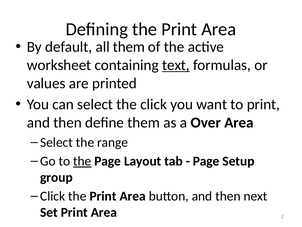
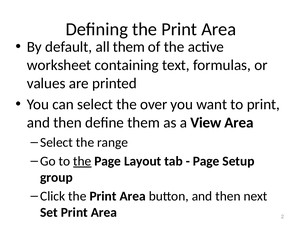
text underline: present -> none (176, 65)
the click: click -> over (154, 104)
Over: Over -> View (206, 122)
